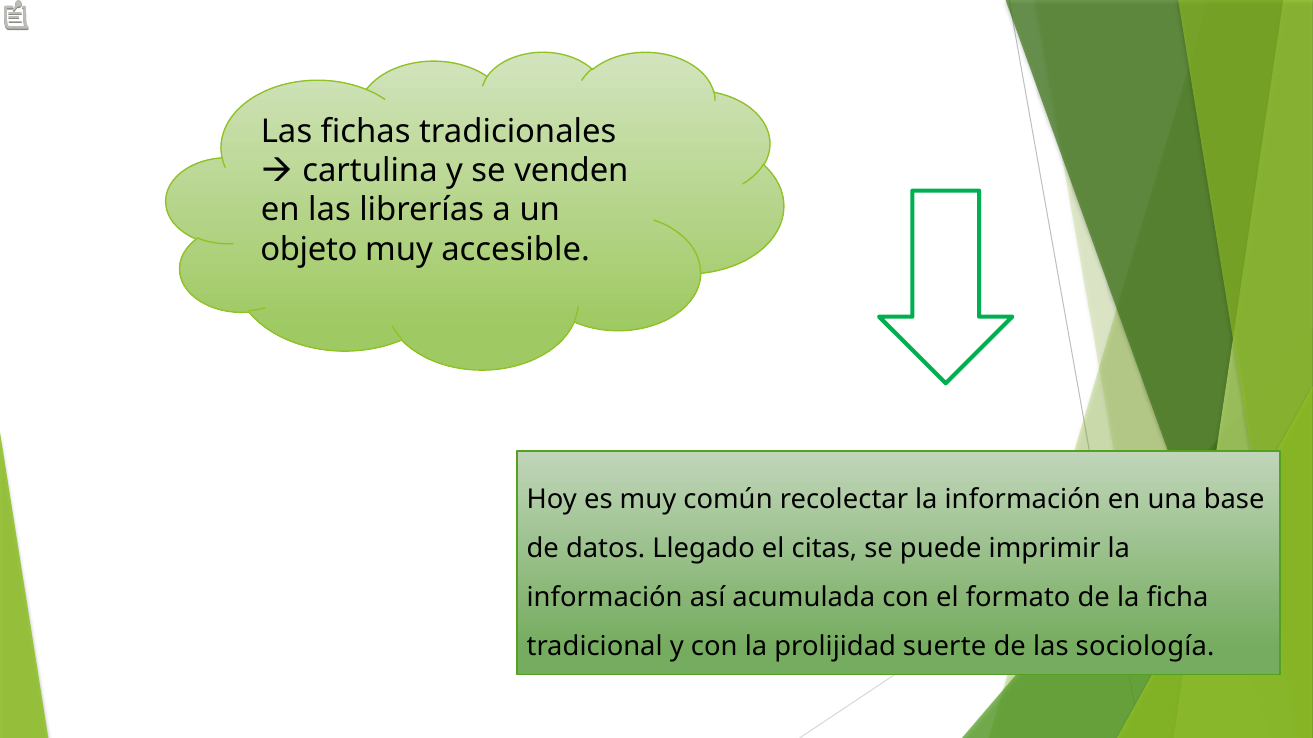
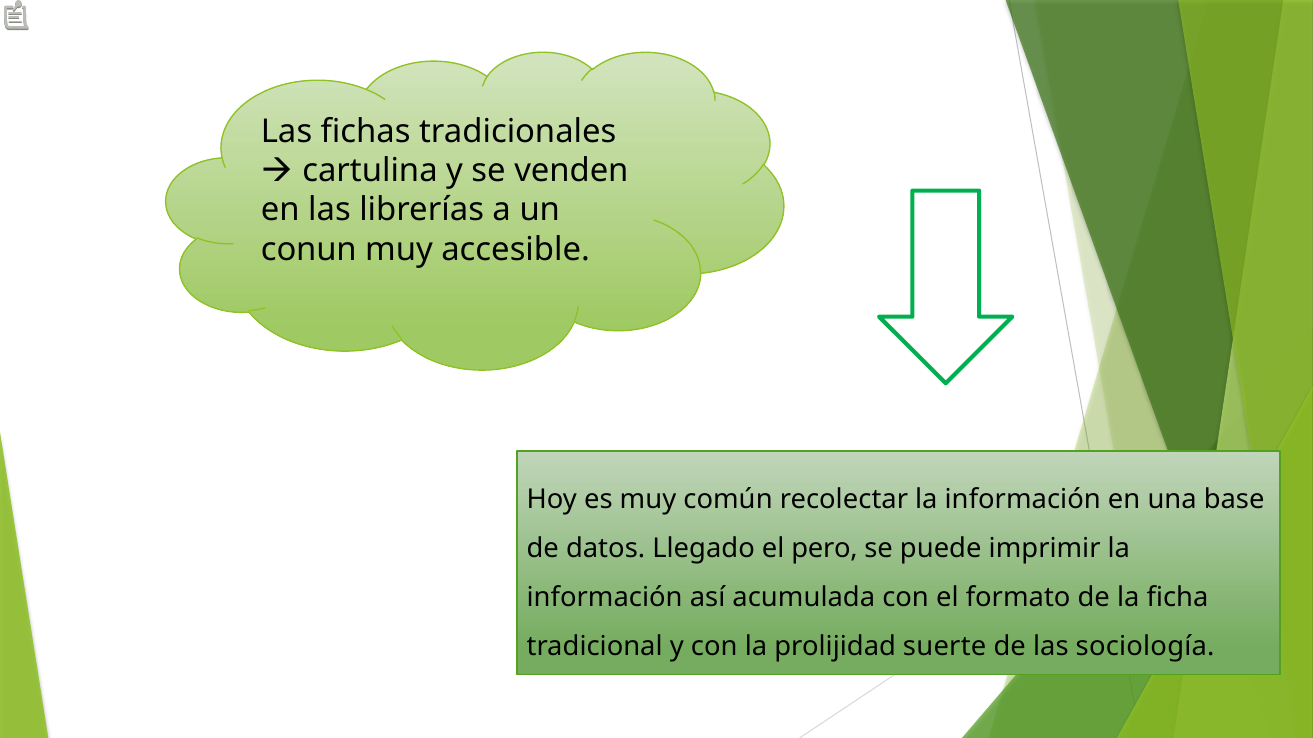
objeto: objeto -> conun (309, 249)
citas: citas -> pero (825, 549)
